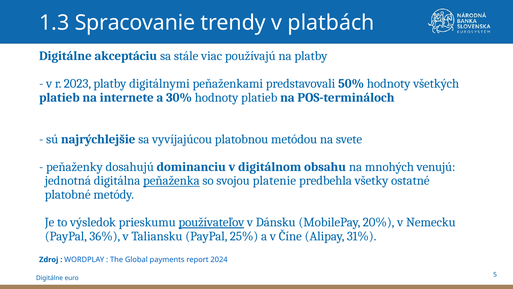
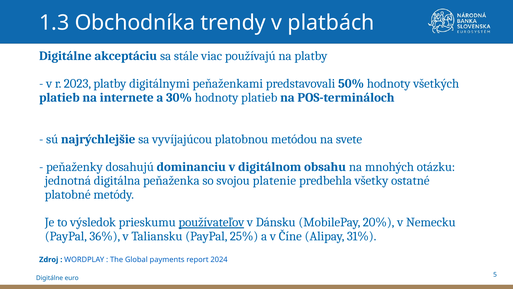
Spracovanie: Spracovanie -> Obchodníka (135, 23)
venujú: venujú -> otázku (436, 167)
peňaženka underline: present -> none (171, 180)
